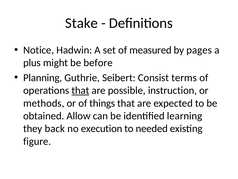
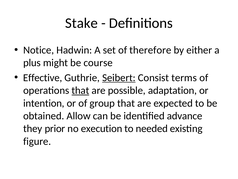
measured: measured -> therefore (150, 50)
pages: pages -> either (199, 50)
before: before -> course (98, 63)
Planning: Planning -> Effective (43, 77)
Seibert underline: none -> present (119, 77)
instruction: instruction -> adaptation (172, 90)
methods: methods -> intention (44, 103)
things: things -> group (102, 103)
learning: learning -> advance (185, 116)
back: back -> prior (55, 128)
